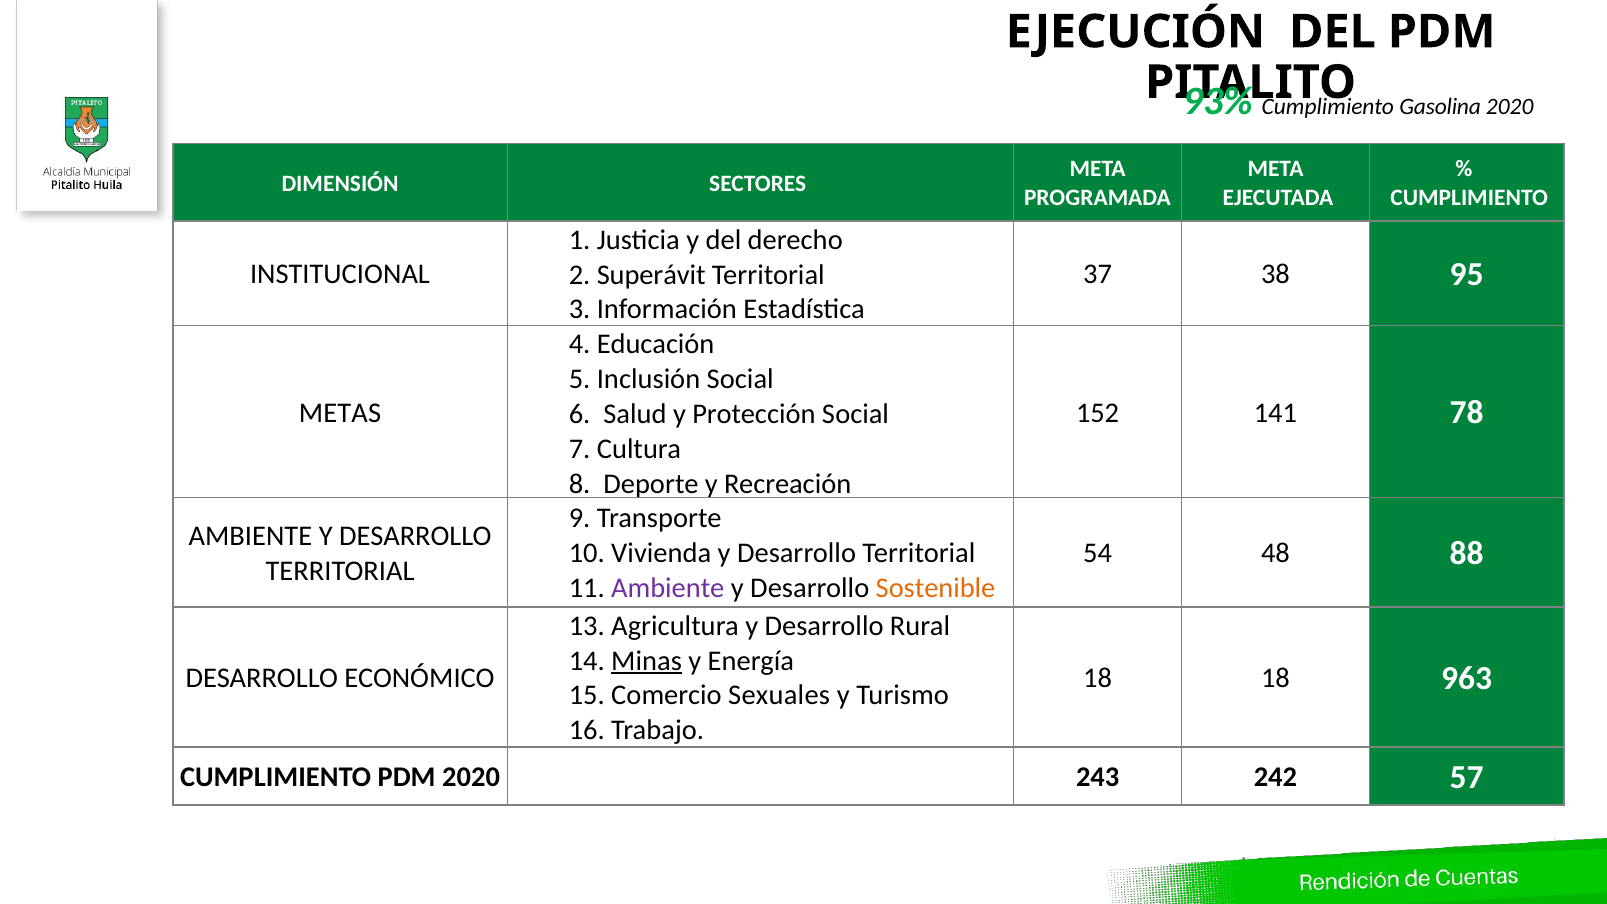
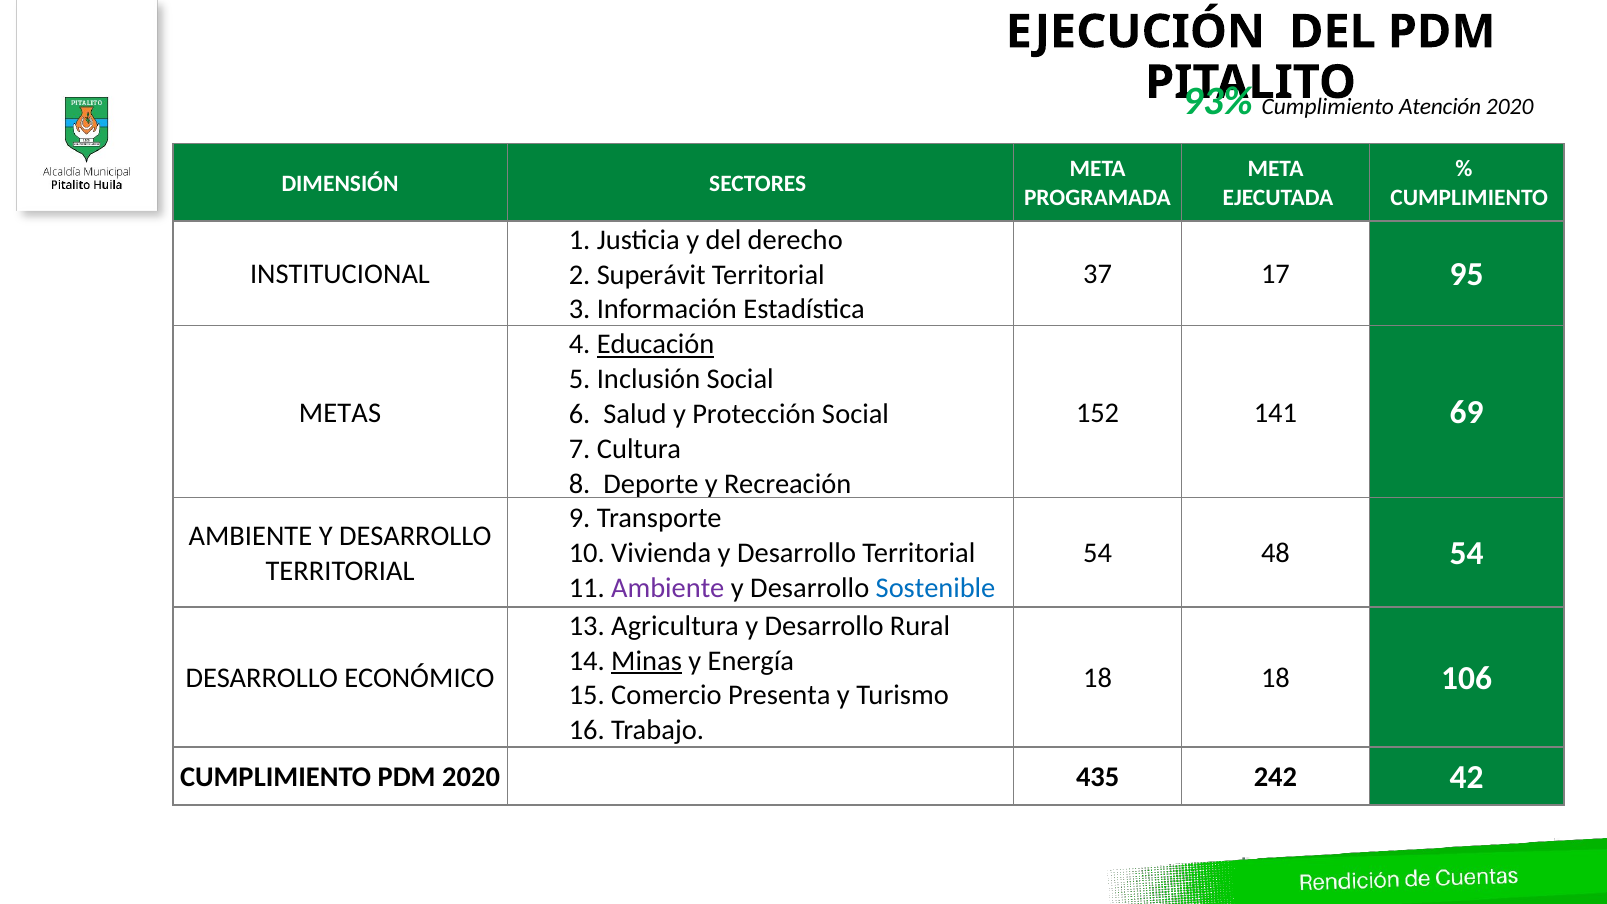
Gasolina: Gasolina -> Atención (1440, 107)
38: 38 -> 17 (1275, 274)
Educación underline: none -> present (656, 345)
78: 78 -> 69 (1467, 413)
48 88: 88 -> 54 (1467, 553)
Sostenible colour: orange -> blue (936, 588)
963: 963 -> 106 (1467, 678)
Sexuales: Sexuales -> Presenta (779, 695)
243: 243 -> 435 (1098, 777)
57: 57 -> 42 (1467, 777)
